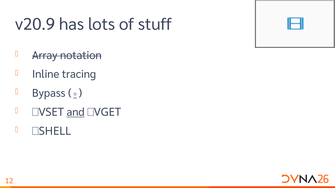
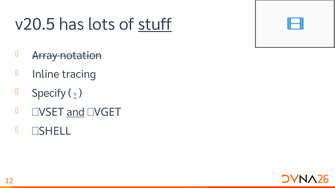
v20.9: v20.9 -> v20.5 (35, 24)
stuff underline: none -> present (155, 24)
Bypass: Bypass -> Specify (49, 93)
